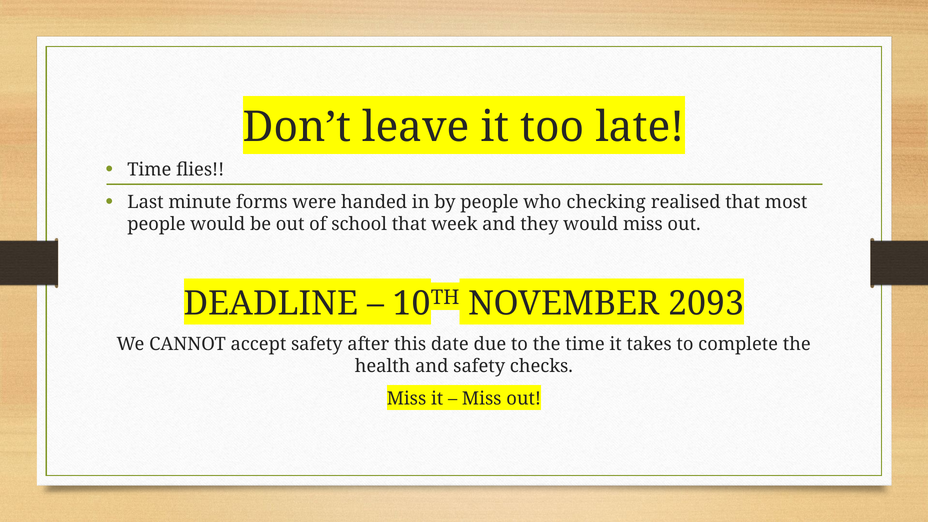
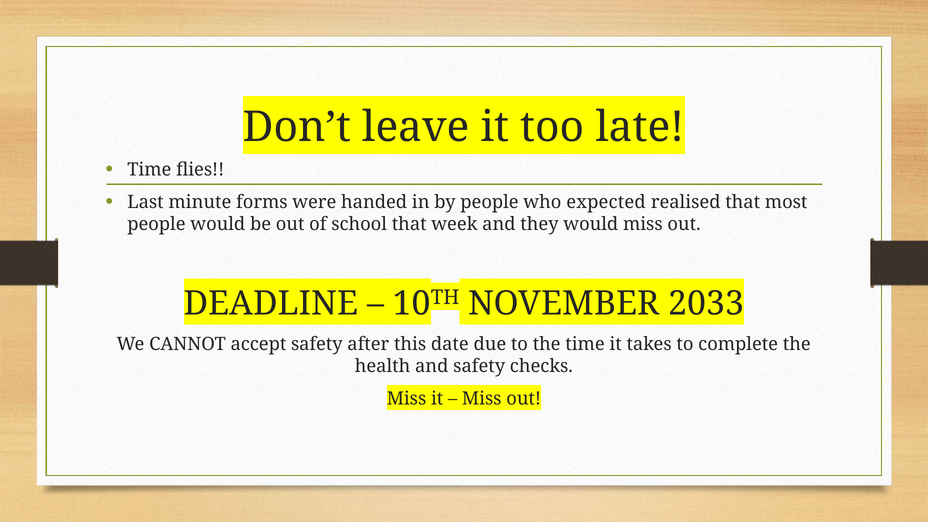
checking: checking -> expected (606, 202)
2093: 2093 -> 2033 (706, 303)
